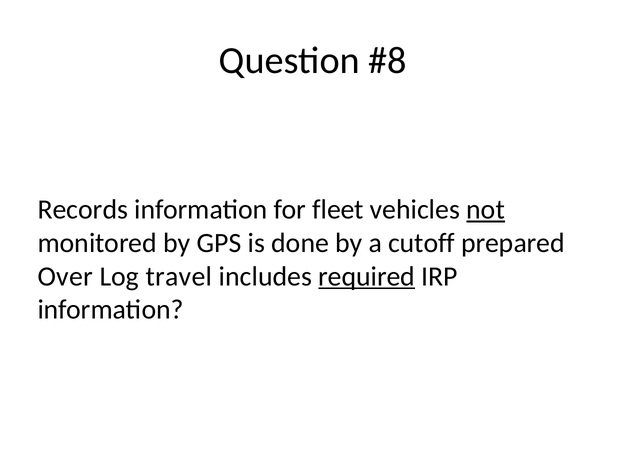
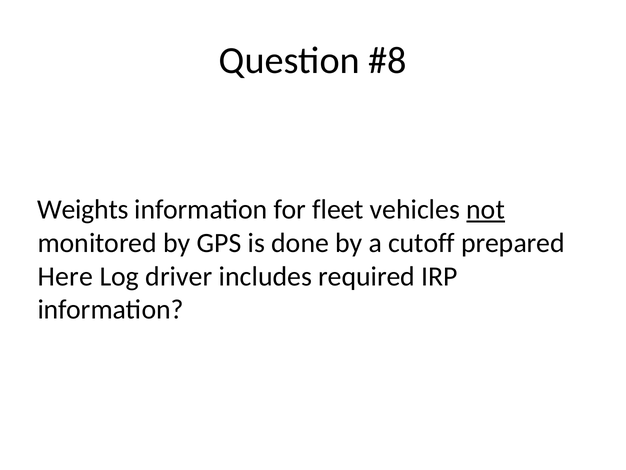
Records: Records -> Weights (83, 209)
Over: Over -> Here (65, 276)
travel: travel -> driver (179, 276)
required underline: present -> none (367, 276)
